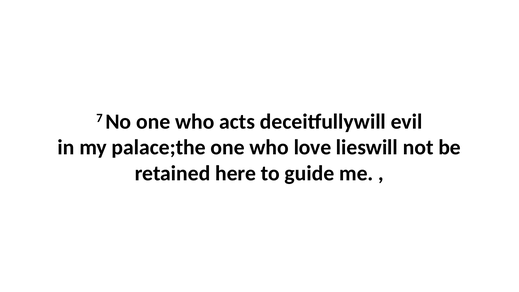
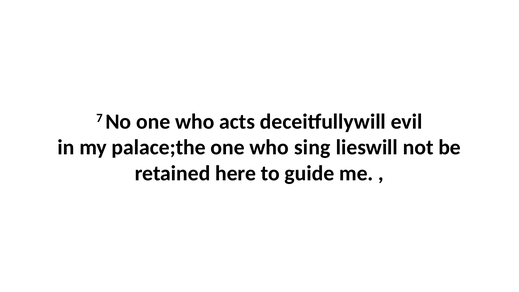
love: love -> sing (312, 147)
